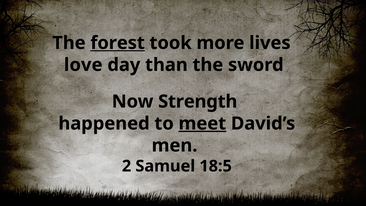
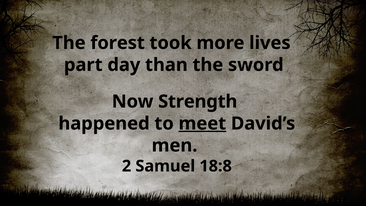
forest underline: present -> none (118, 43)
love: love -> part (83, 65)
18:5: 18:5 -> 18:8 (216, 166)
